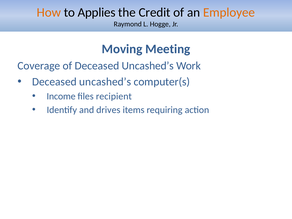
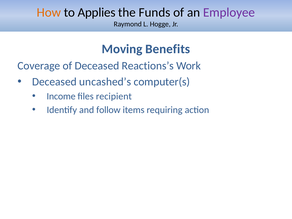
Credit: Credit -> Funds (155, 12)
Employee colour: orange -> purple (229, 12)
Meeting: Meeting -> Benefits (168, 49)
of Deceased Uncashed’s: Uncashed’s -> Reactions’s (148, 66)
drives: drives -> follow (108, 110)
